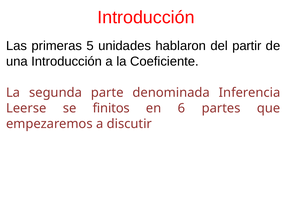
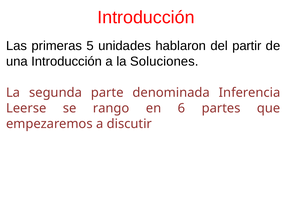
Coeficiente: Coeficiente -> Soluciones (164, 61)
finitos: finitos -> rango (111, 108)
